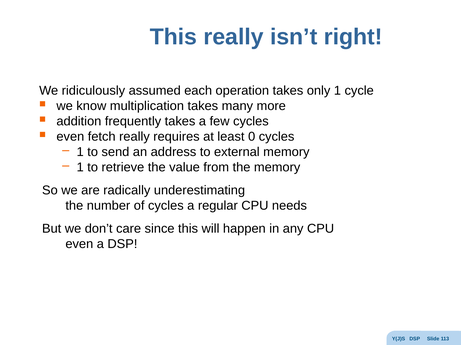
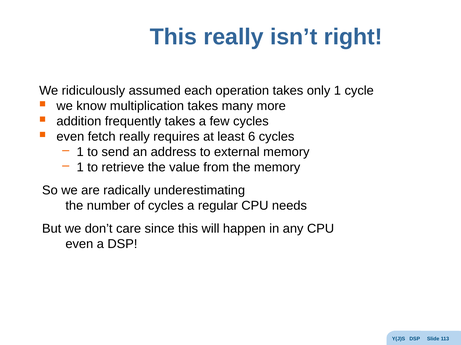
0: 0 -> 6 (252, 137)
